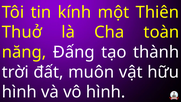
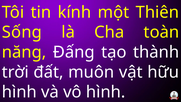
Thuở: Thuở -> Sống (22, 32)
